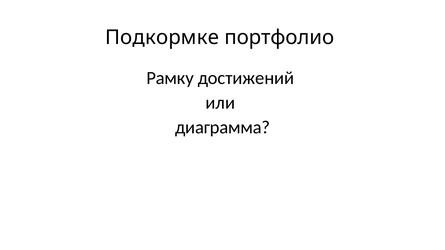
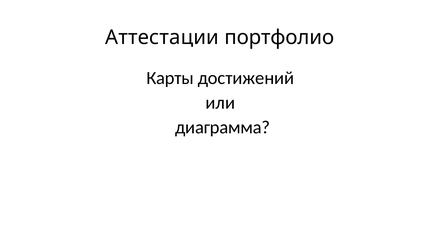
Подкормке: Подкормке -> Аттестации (162, 37)
Рамку: Рамку -> Карты (170, 78)
